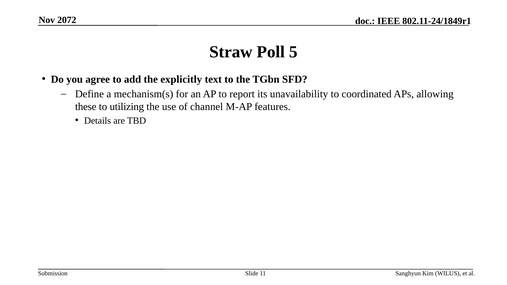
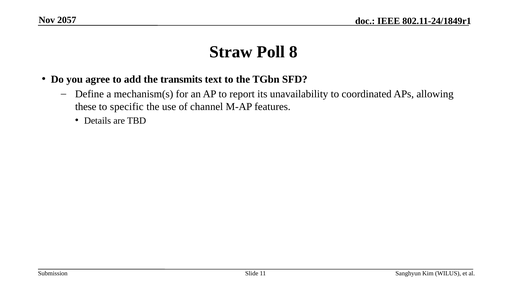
2072: 2072 -> 2057 (67, 20)
5: 5 -> 8 (293, 52)
explicitly: explicitly -> transmits (181, 79)
utilizing: utilizing -> specific (127, 107)
